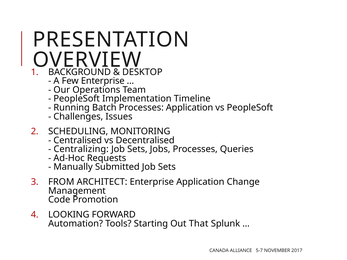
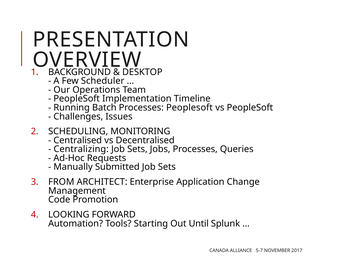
Few Enterprise: Enterprise -> Scheduler (103, 81)
Processes Application: Application -> Peoplesoft (189, 108)
That: That -> Until (199, 224)
